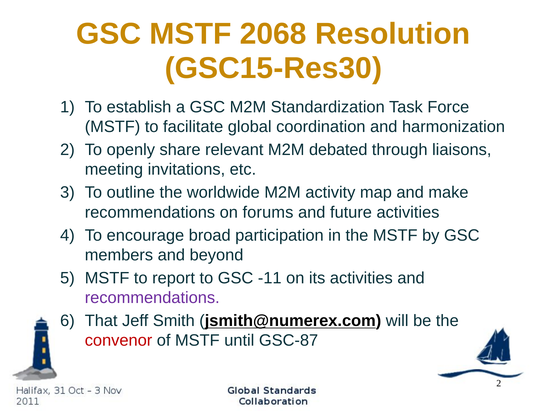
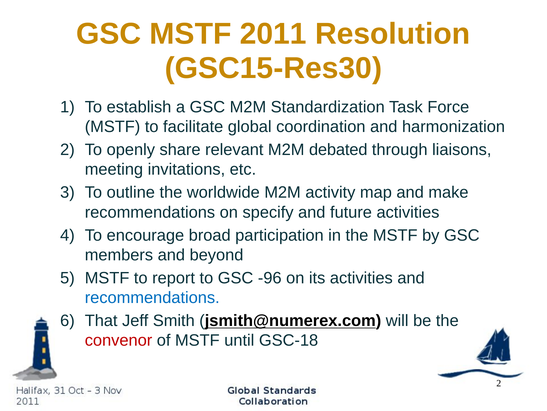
2068: 2068 -> 2011 (273, 34)
forums: forums -> specify (268, 212)
-11: -11 -> -96 (270, 278)
recommendations colour: purple -> blue (152, 297)
GSC-87: GSC-87 -> GSC-18 (289, 340)
